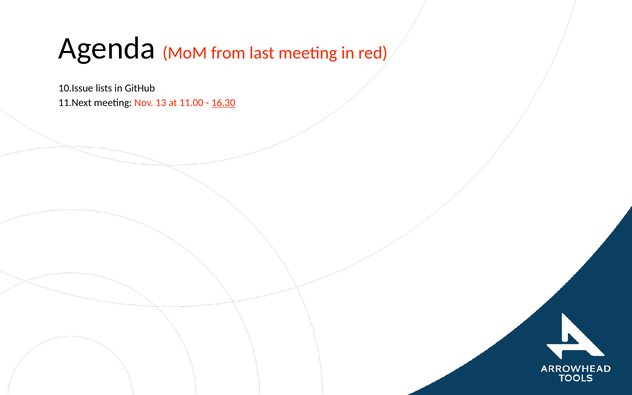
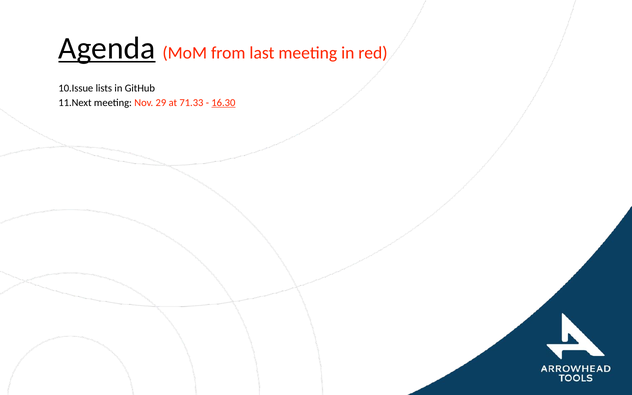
Agenda underline: none -> present (107, 48)
13: 13 -> 29 (161, 103)
11.00: 11.00 -> 71.33 (191, 103)
